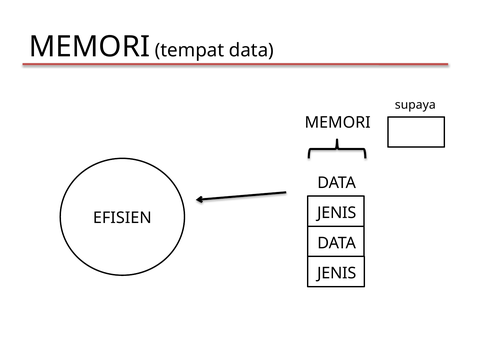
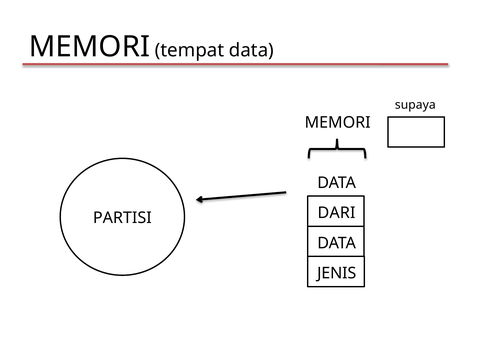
JENIS: JENIS -> DARI (337, 213)
EFISIEN: EFISIEN -> PARTISI (122, 218)
